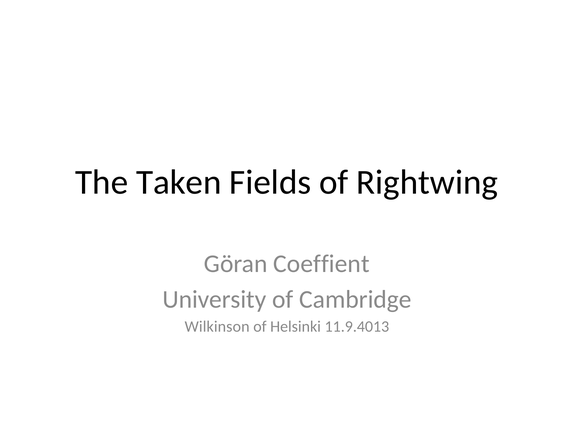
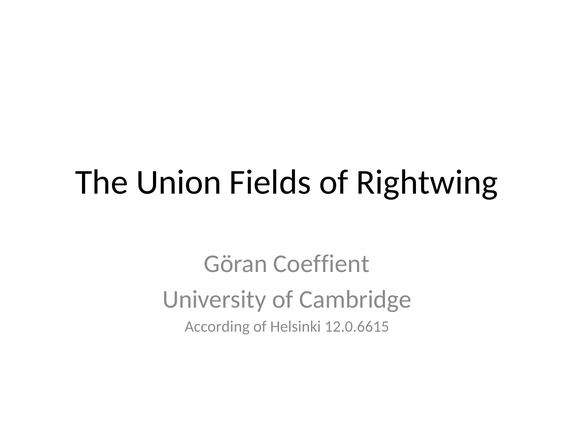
Taken: Taken -> Union (179, 182)
Wilkinson: Wilkinson -> According (217, 327)
11.9.4013: 11.9.4013 -> 12.0.6615 (357, 327)
